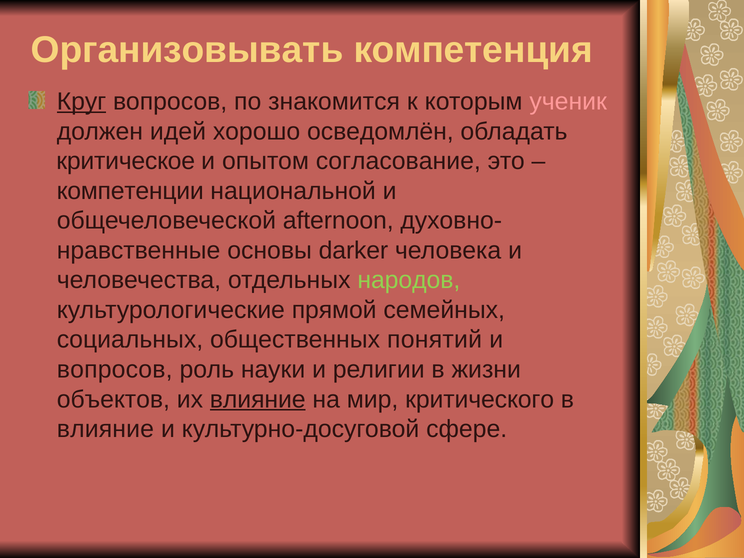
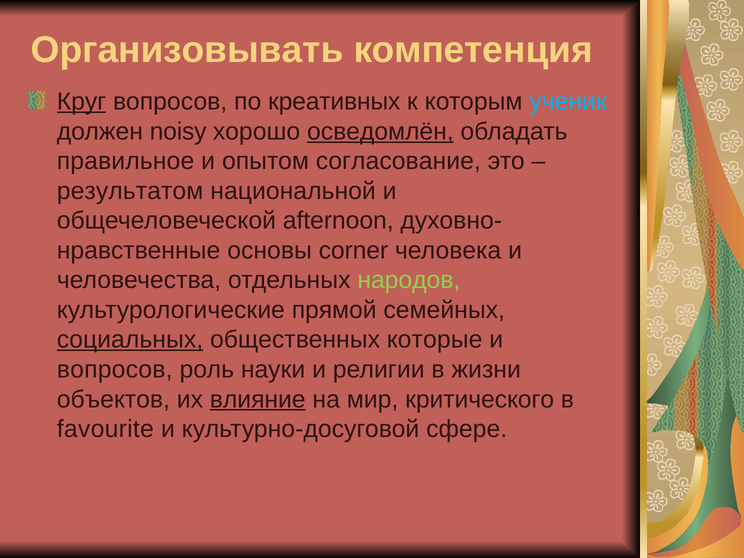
знакомится: знакомится -> креативных (334, 102)
ученик colour: pink -> light blue (568, 102)
идей: идей -> noisy (178, 131)
осведомлён underline: none -> present (380, 131)
критическое: критическое -> правильное (126, 161)
компетенции: компетенции -> результатом (130, 191)
darker: darker -> corner (353, 251)
социальных underline: none -> present (130, 340)
понятий: понятий -> которые (435, 340)
влияние: влияние -> favourite (105, 429)
